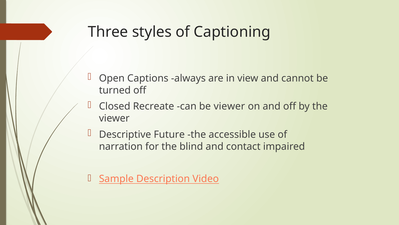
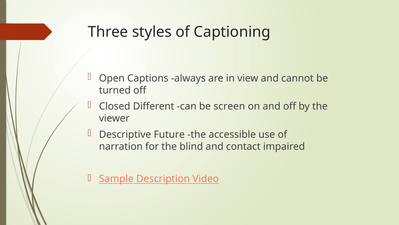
Recreate: Recreate -> Different (154, 106)
be viewer: viewer -> screen (229, 106)
